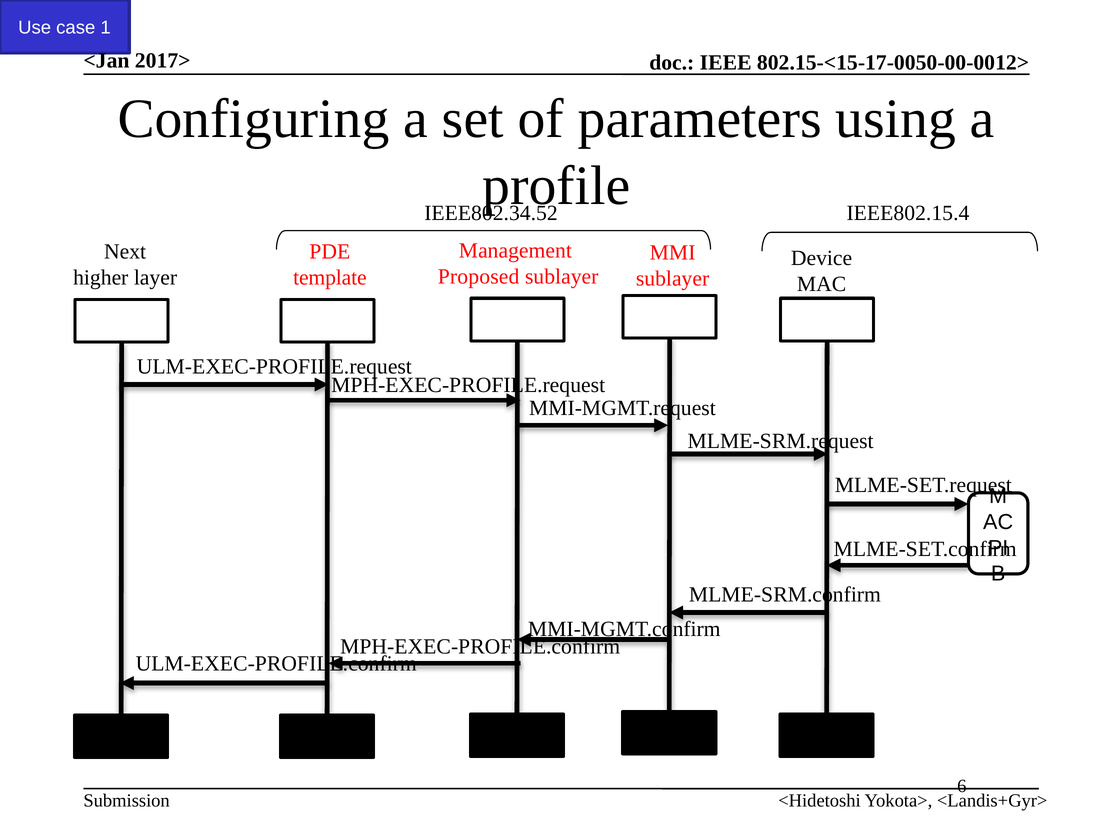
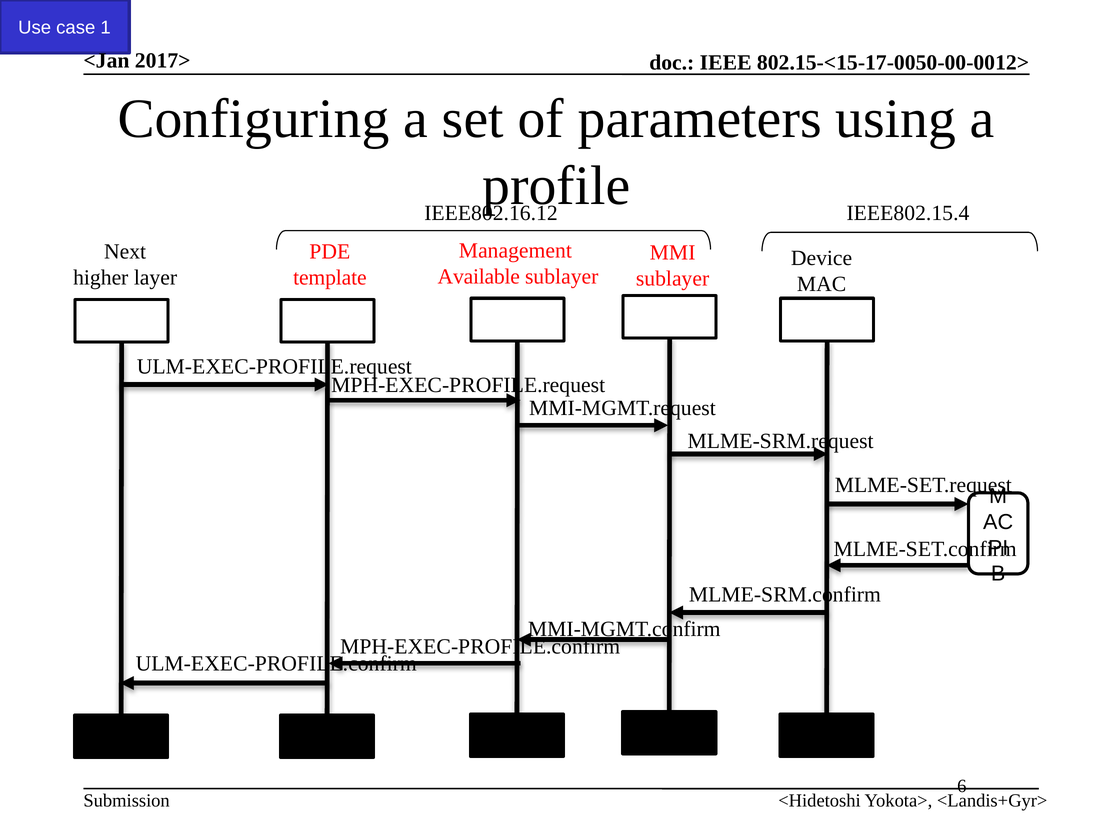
IEEE802.34.52: IEEE802.34.52 -> IEEE802.16.12 (491, 213)
Proposed: Proposed -> Available (479, 277)
